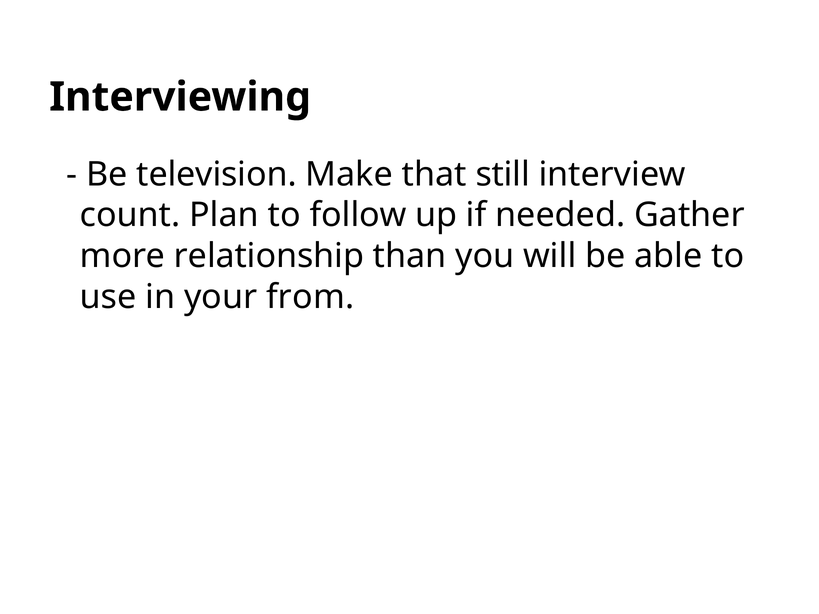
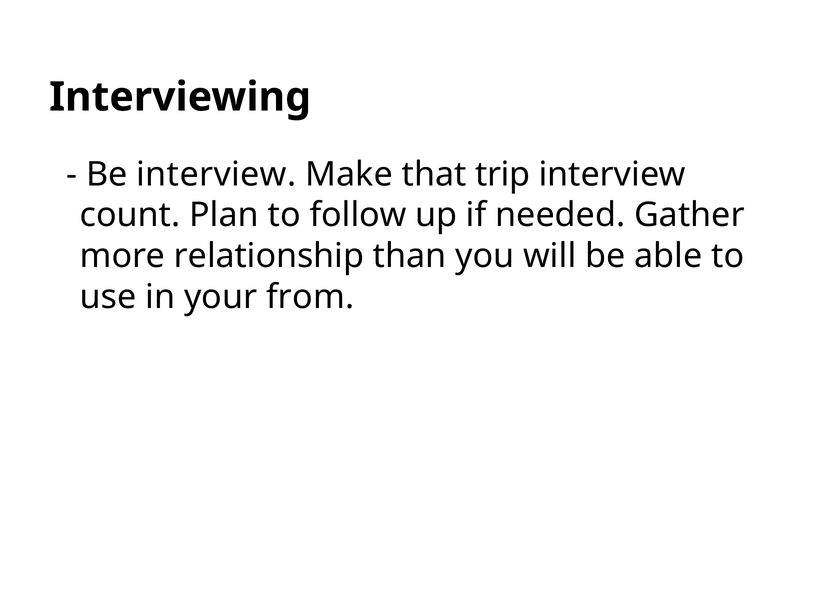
Be television: television -> interview (216, 174)
still: still -> trip (503, 174)
